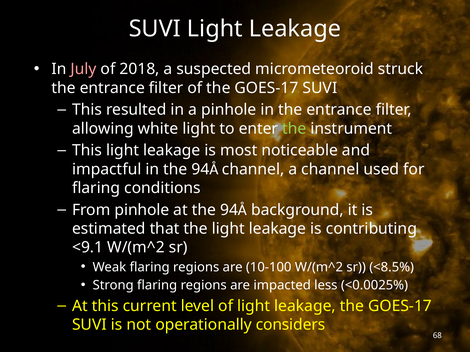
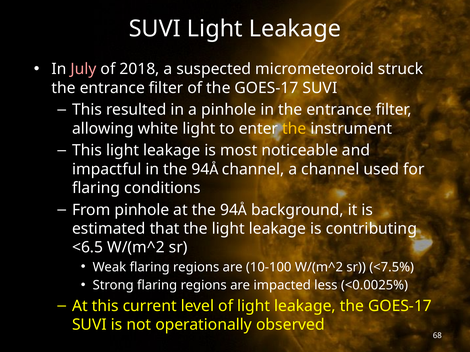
the colour: light green -> yellow (294, 129)
<9.1: <9.1 -> <6.5 (88, 248)
<8.5%: <8.5% -> <7.5% (392, 267)
considers: considers -> observed (290, 325)
